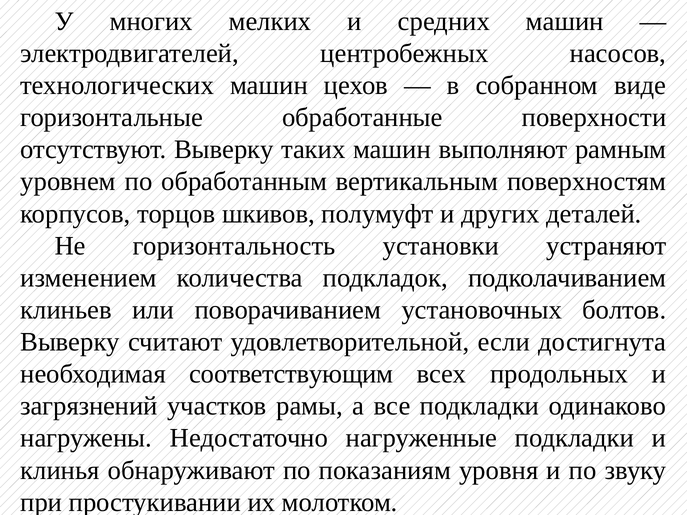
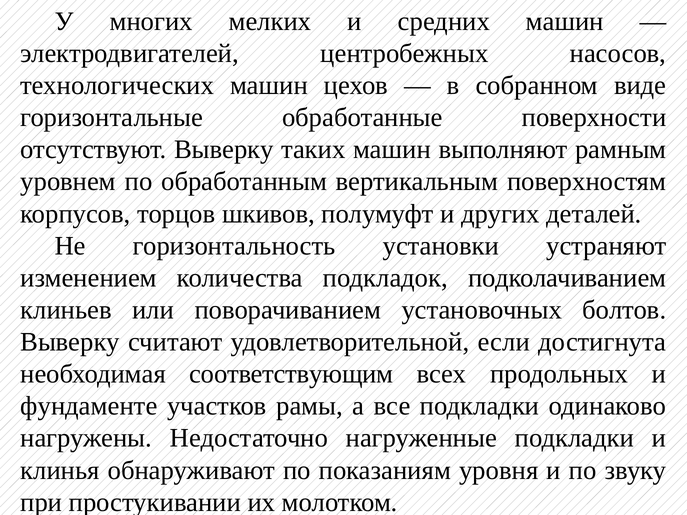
загрязнений: загрязнений -> фундаменте (89, 406)
